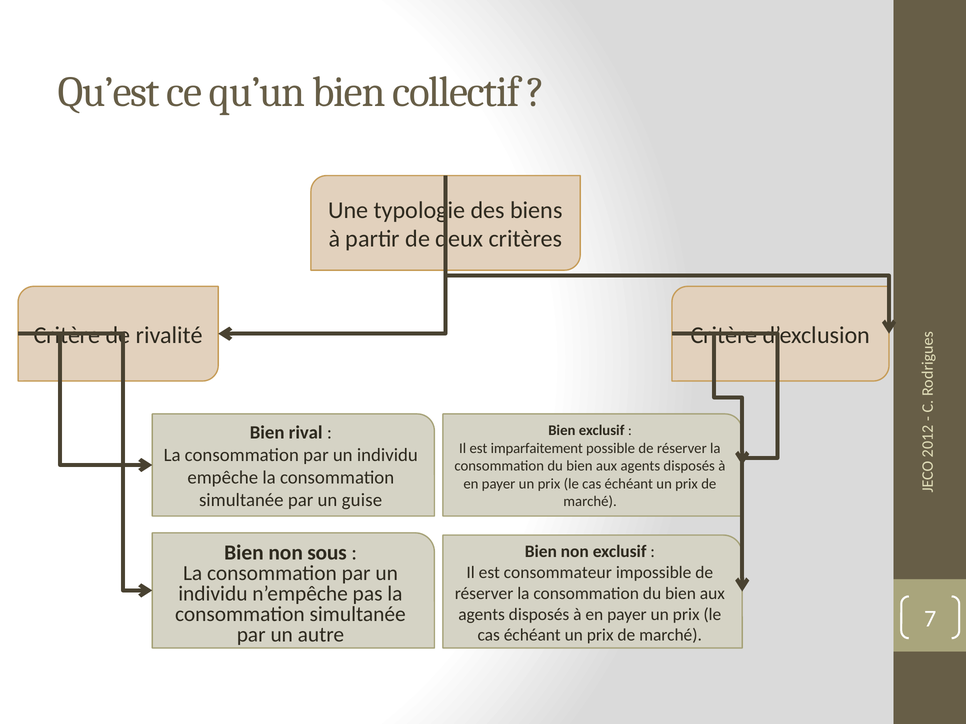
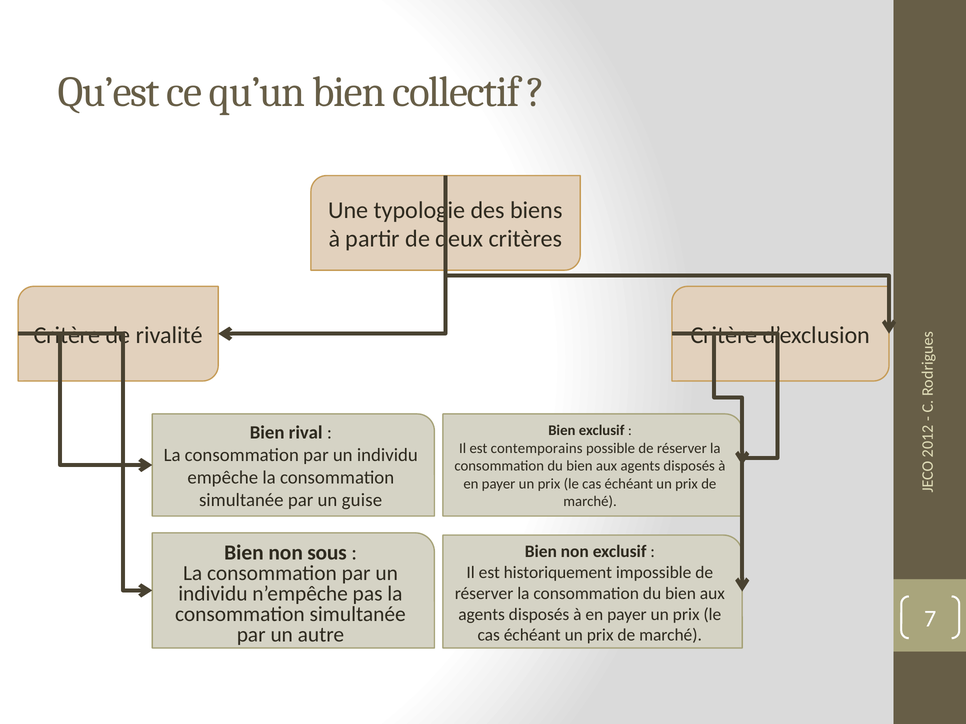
imparfaitement: imparfaitement -> contemporains (537, 449)
consommateur: consommateur -> historiquement (558, 573)
